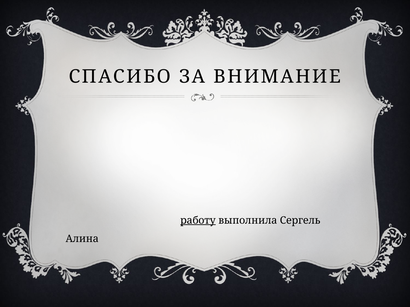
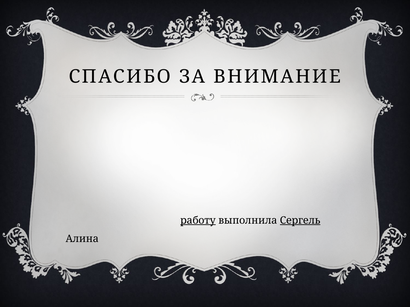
Сергель underline: none -> present (300, 221)
